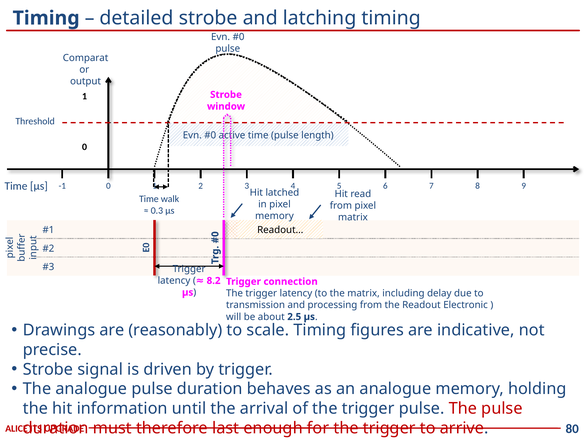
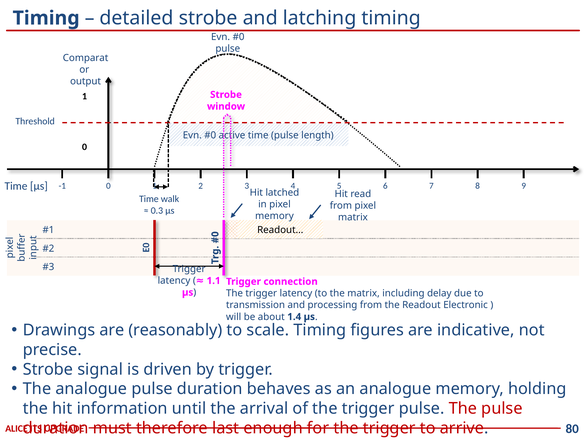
8.2: 8.2 -> 1.1 (214, 280)
2.5: 2.5 -> 1.4 (294, 316)
